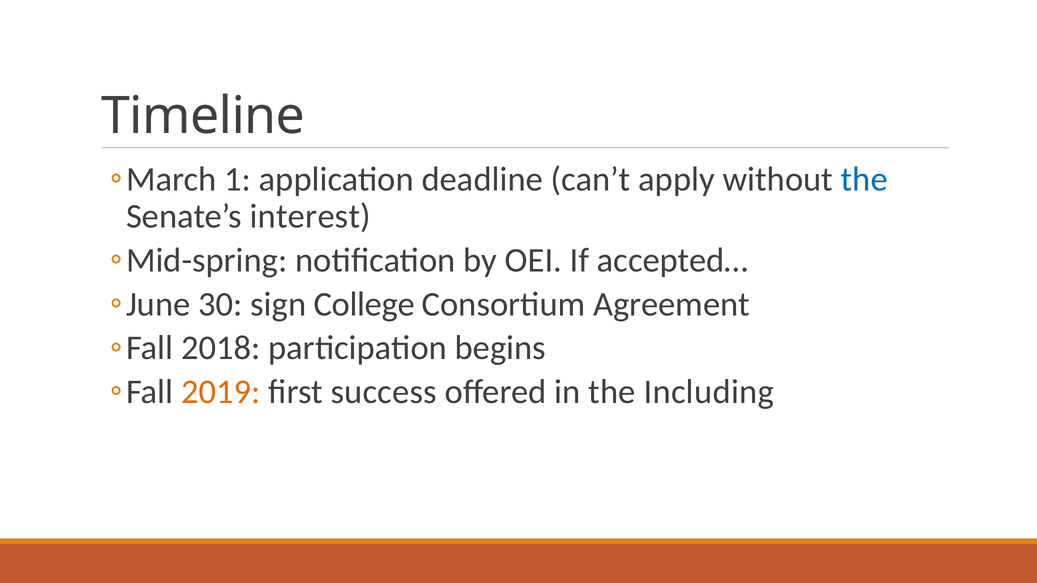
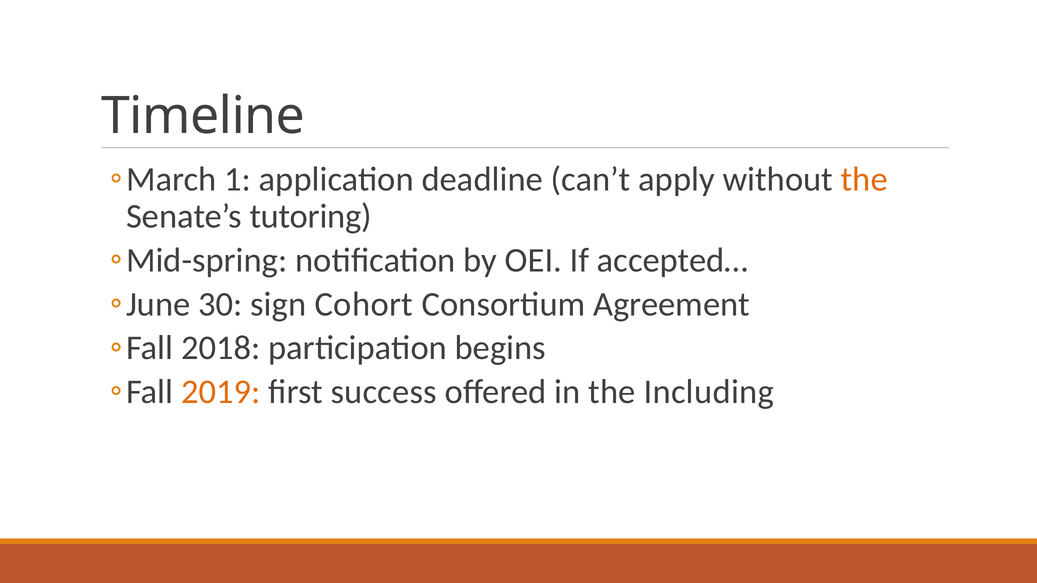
the colour: blue -> orange (864, 179)
interest: interest -> tutoring (311, 217)
College: College -> Cohort (364, 304)
